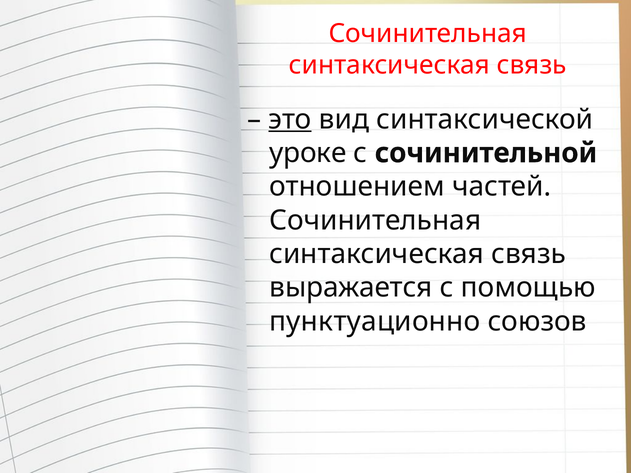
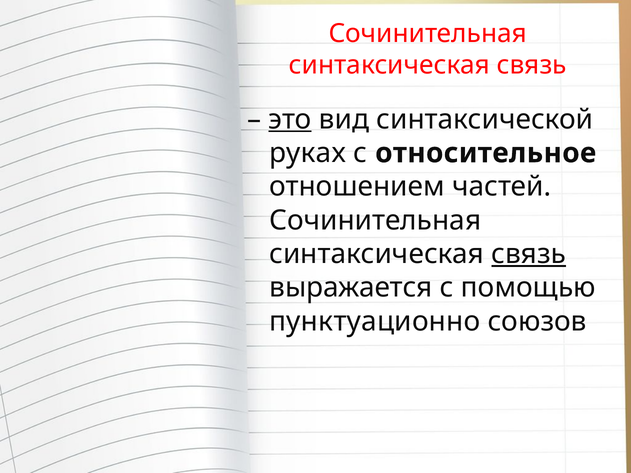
уроке: уроке -> руках (308, 153)
сочинительной: сочинительной -> относительное (486, 153)
связь underline: none -> present (529, 254)
